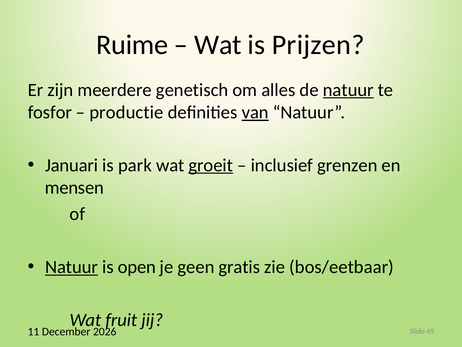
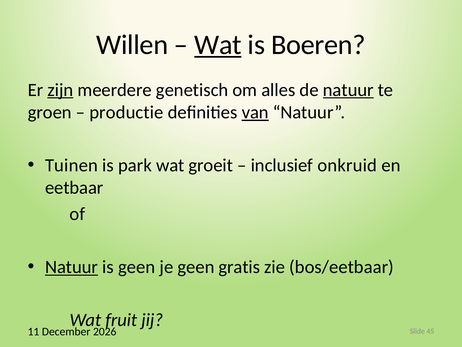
Ruime: Ruime -> Willen (132, 45)
Wat underline: none -> present (218, 45)
Prijzen: Prijzen -> Boeren (318, 45)
zijn underline: none -> present (60, 90)
fosfor: fosfor -> groen (50, 112)
Januari: Januari -> Tuinen (71, 165)
groeit underline: present -> none (211, 165)
grenzen: grenzen -> onkruid (347, 165)
mensen: mensen -> eetbaar (74, 187)
is open: open -> geen (137, 267)
